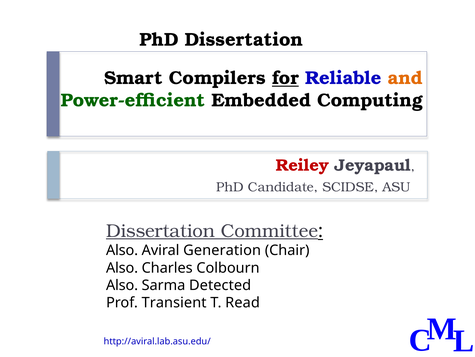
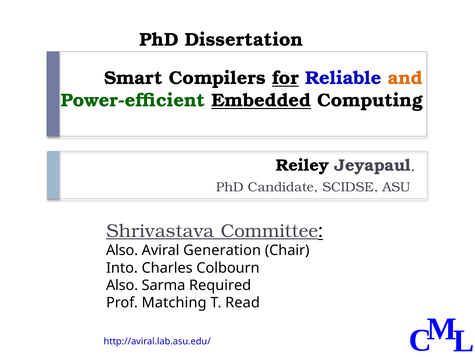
Embedded underline: none -> present (261, 100)
Reiley colour: red -> black (302, 165)
Dissertation: Dissertation -> Shrivastava (160, 230)
Also: Also -> Into (122, 267)
Detected: Detected -> Required (220, 285)
Transient: Transient -> Matching (174, 302)
